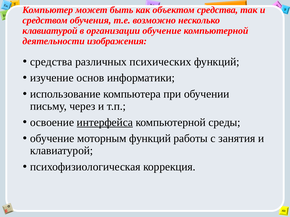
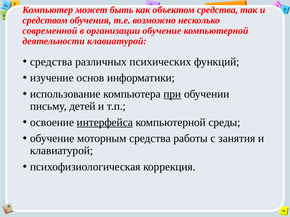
клавиатурой: клавиатурой -> современной (50, 31)
деятельности изображения: изображения -> клавиатурой (117, 41)
при underline: none -> present (172, 94)
через: через -> детей (82, 106)
моторным функций: функций -> средства (150, 139)
